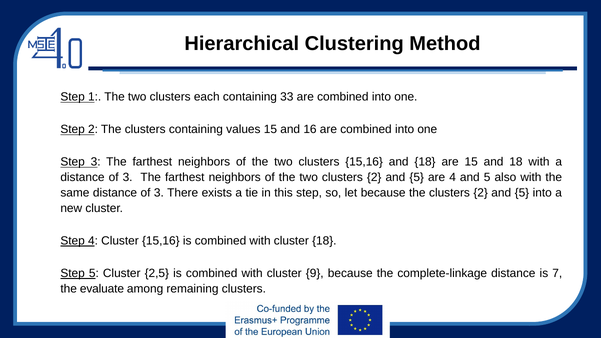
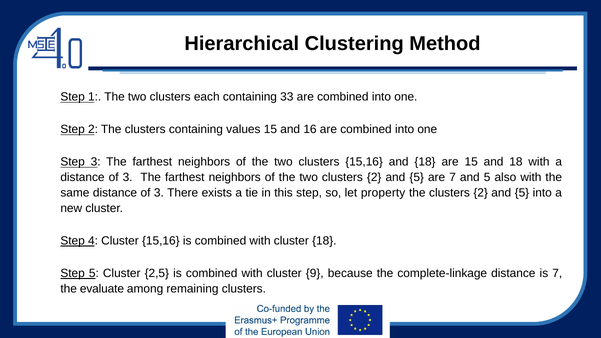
are 4: 4 -> 7 (453, 177)
let because: because -> property (383, 193)
